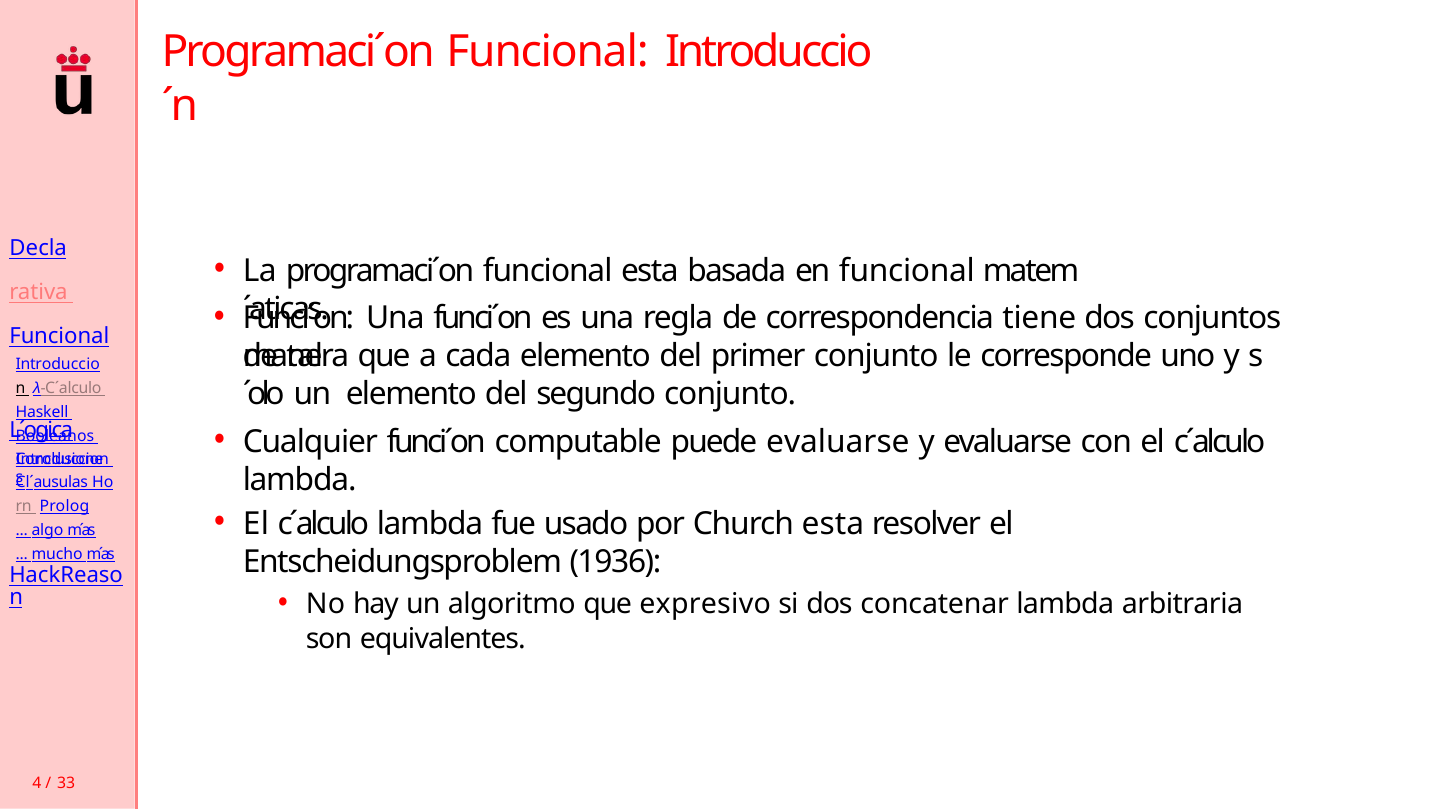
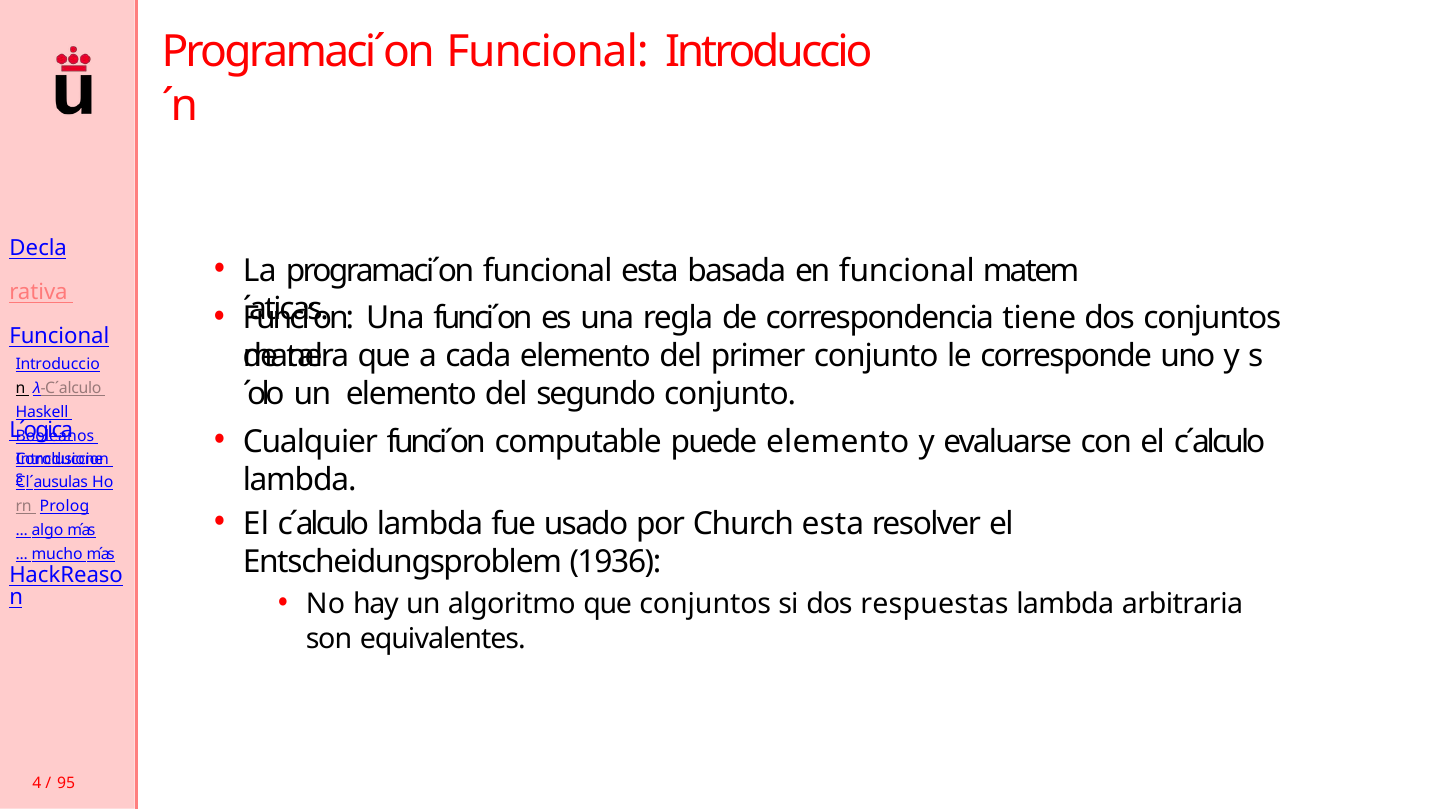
puede evaluarse: evaluarse -> elemento (838, 441)
que expresivo: expresivo -> conjuntos (705, 604)
concatenar: concatenar -> respuestas (935, 604)
33: 33 -> 95 (66, 783)
